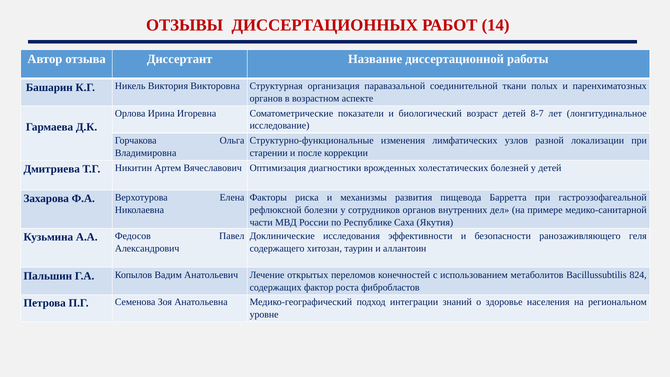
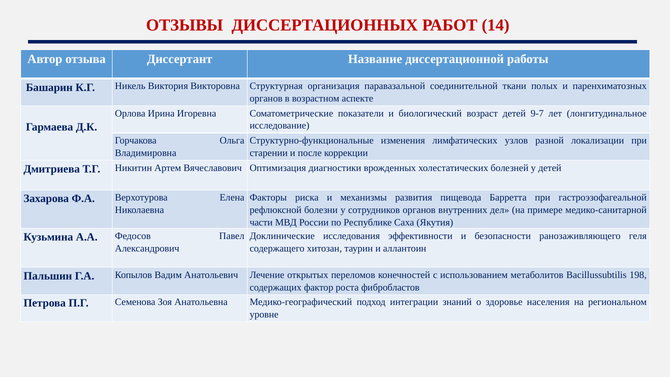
8-7: 8-7 -> 9-7 (537, 113)
824: 824 -> 198 (638, 275)
